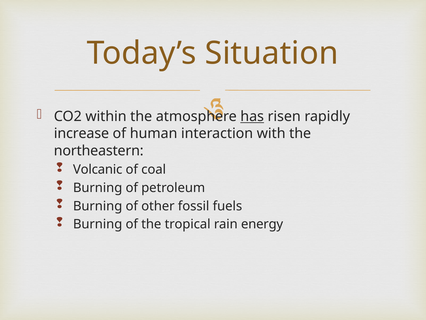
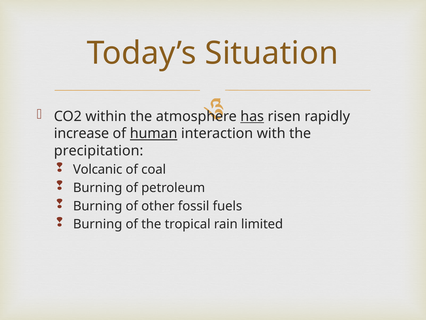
human underline: none -> present (154, 133)
northeastern: northeastern -> precipitation (99, 150)
energy: energy -> limited (262, 224)
